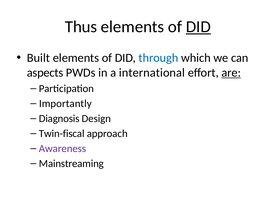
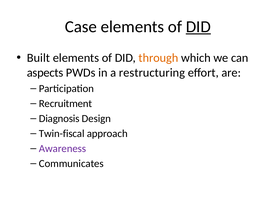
Thus: Thus -> Case (81, 27)
through colour: blue -> orange (158, 58)
international: international -> restructuring (152, 73)
are underline: present -> none (231, 73)
Importantly: Importantly -> Recruitment (65, 103)
Mainstreaming: Mainstreaming -> Communicates (71, 164)
